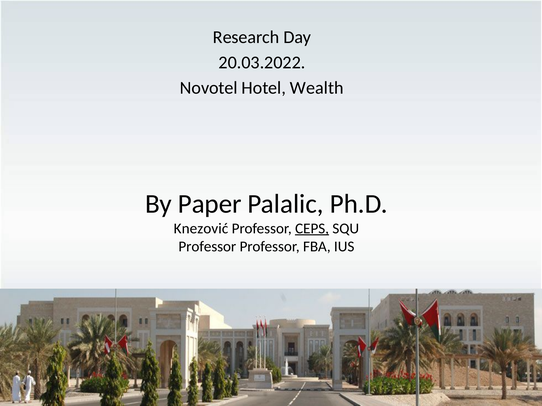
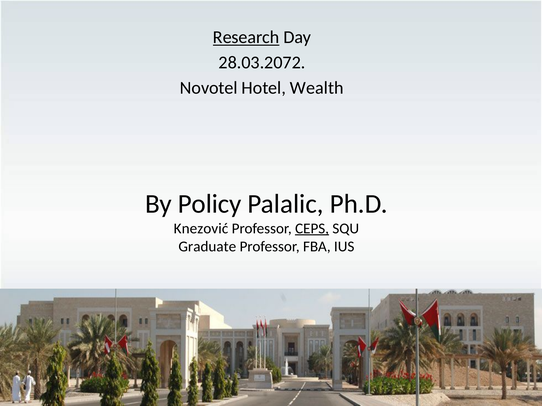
Research underline: none -> present (246, 37)
20.03.2022: 20.03.2022 -> 28.03.2072 (262, 63)
Paper: Paper -> Policy (210, 204)
Professor: Professor -> Graduate (207, 247)
